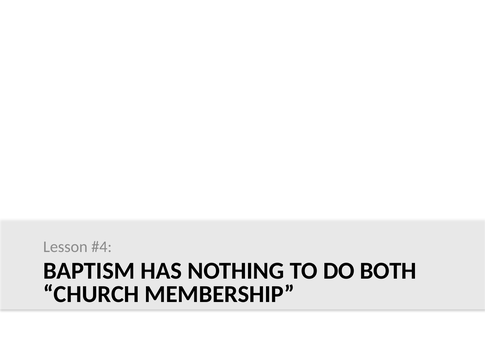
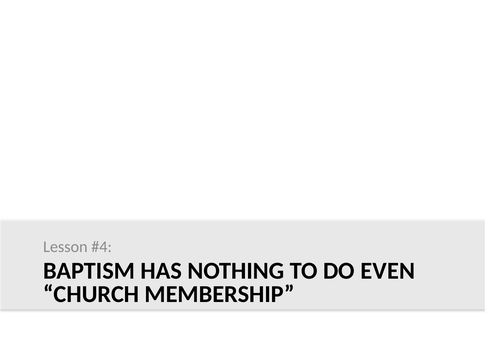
BOTH: BOTH -> EVEN (388, 271)
